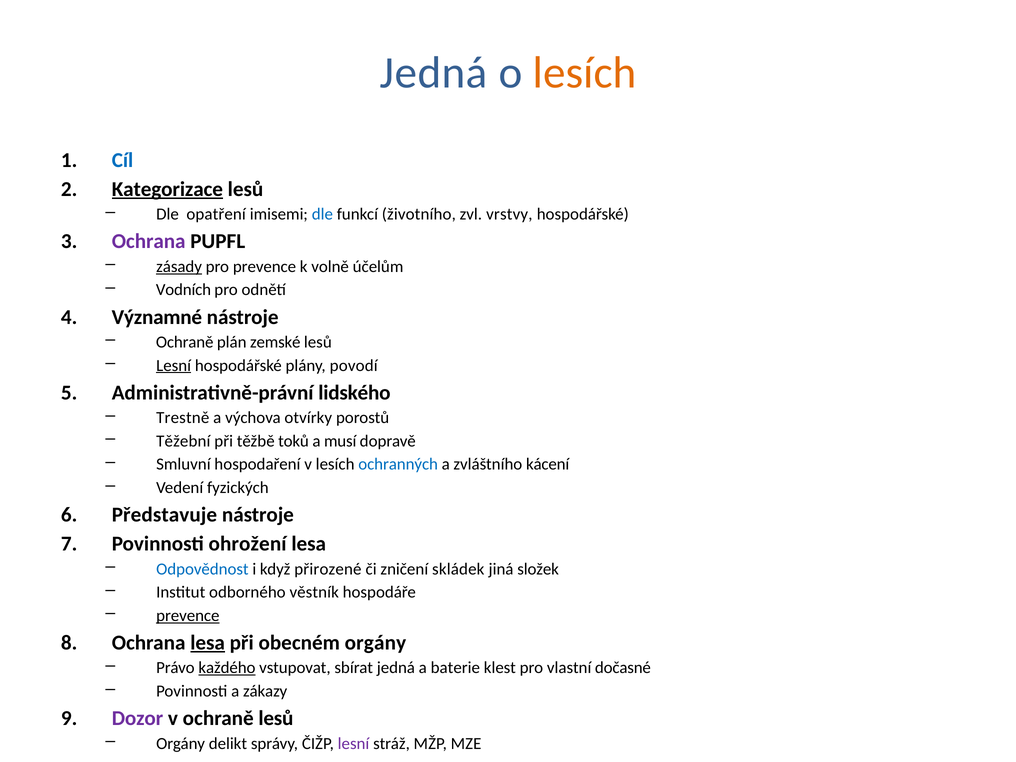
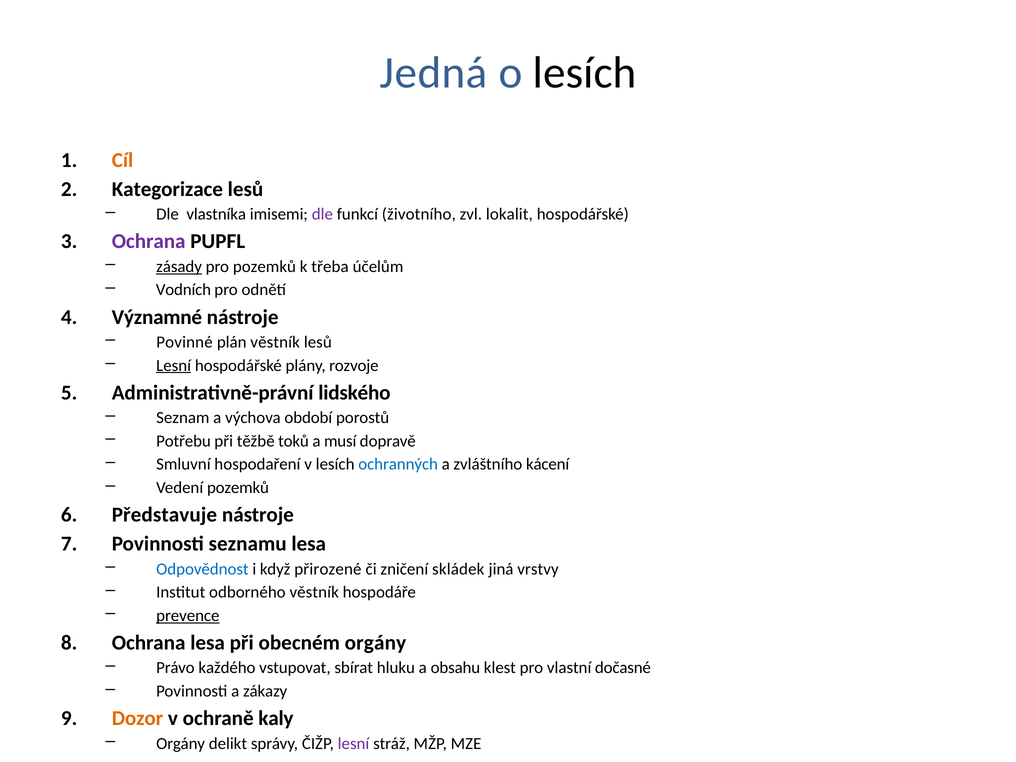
lesích colour: orange -> black (585, 73)
Cíl colour: blue -> orange (122, 160)
Kategorizace underline: present -> none (167, 189)
opatření: opatření -> vlastníka (216, 214)
dle colour: blue -> purple (322, 214)
vrstvy: vrstvy -> lokalit (509, 214)
pro prevence: prevence -> pozemků (264, 267)
volně: volně -> třeba (330, 267)
Ochraně: Ochraně -> Povinné (185, 342)
plán zemské: zemské -> věstník (275, 342)
povodí: povodí -> rozvoje (354, 365)
Trestně: Trestně -> Seznam (183, 418)
otvírky: otvírky -> období (308, 418)
Těžební: Těžební -> Potřebu (183, 441)
Vedení fyzických: fyzických -> pozemků (238, 488)
ohrožení: ohrožení -> seznamu (248, 544)
složek: složek -> vrstvy (538, 569)
lesa underline: present -> none (208, 643)
každého underline: present -> none (227, 668)
sbírat jedná: jedná -> hluku (396, 668)
baterie: baterie -> obsahu (455, 668)
Dozor colour: purple -> orange (137, 718)
ochraně lesů: lesů -> kaly (276, 718)
